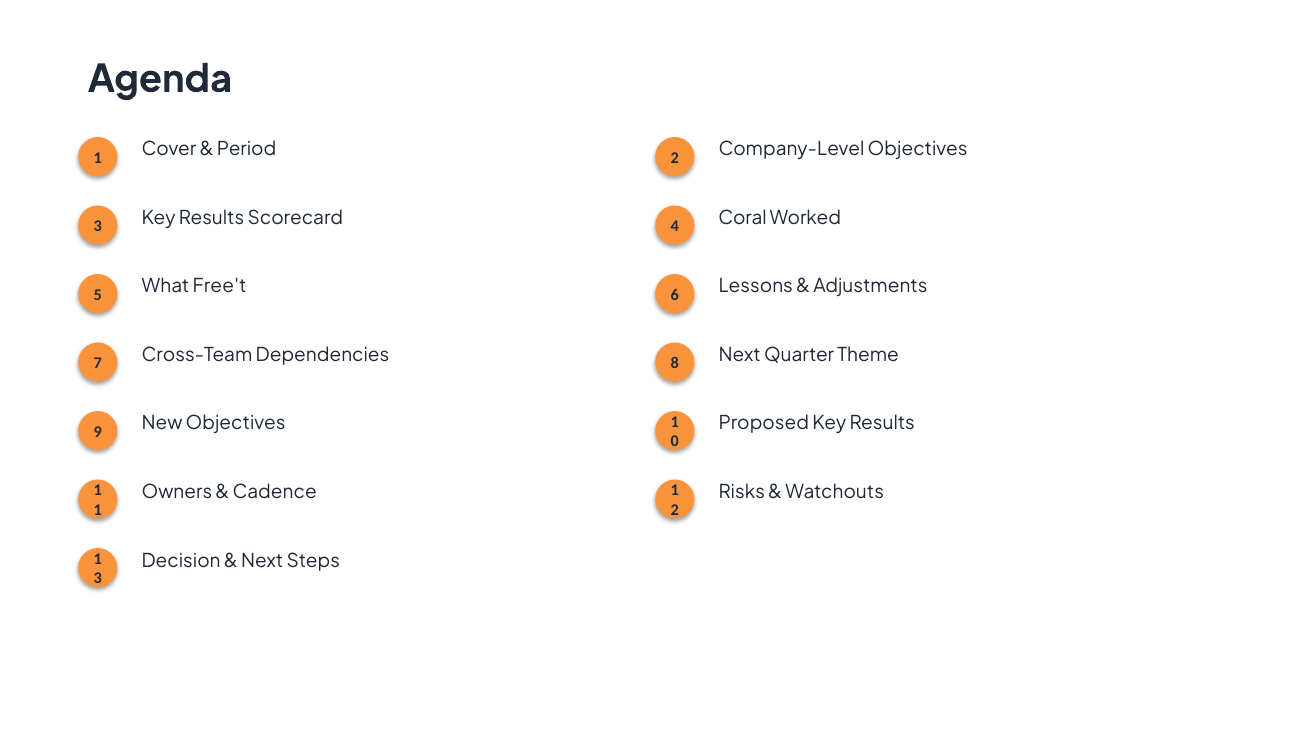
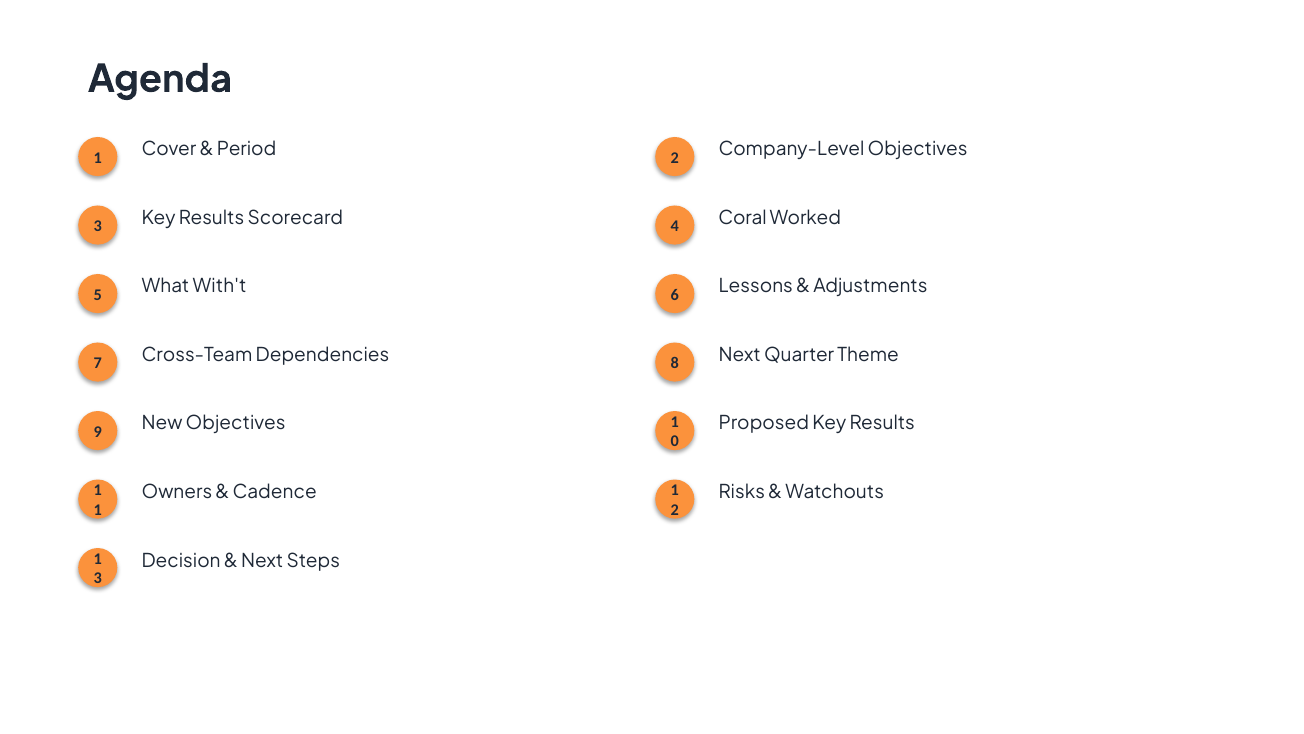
Free't: Free't -> With't (220, 287)
